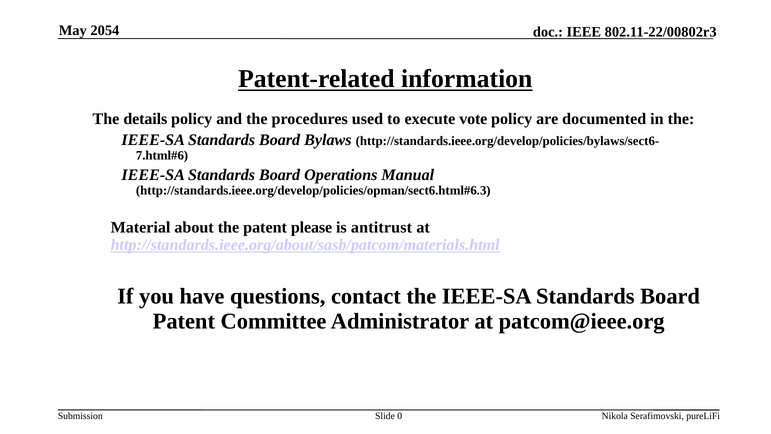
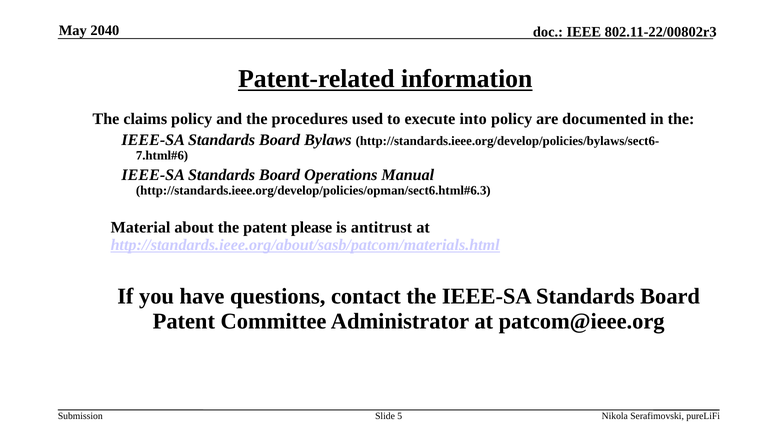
2054: 2054 -> 2040 (105, 31)
details: details -> claims (145, 119)
vote: vote -> into (473, 119)
0: 0 -> 5 (400, 416)
